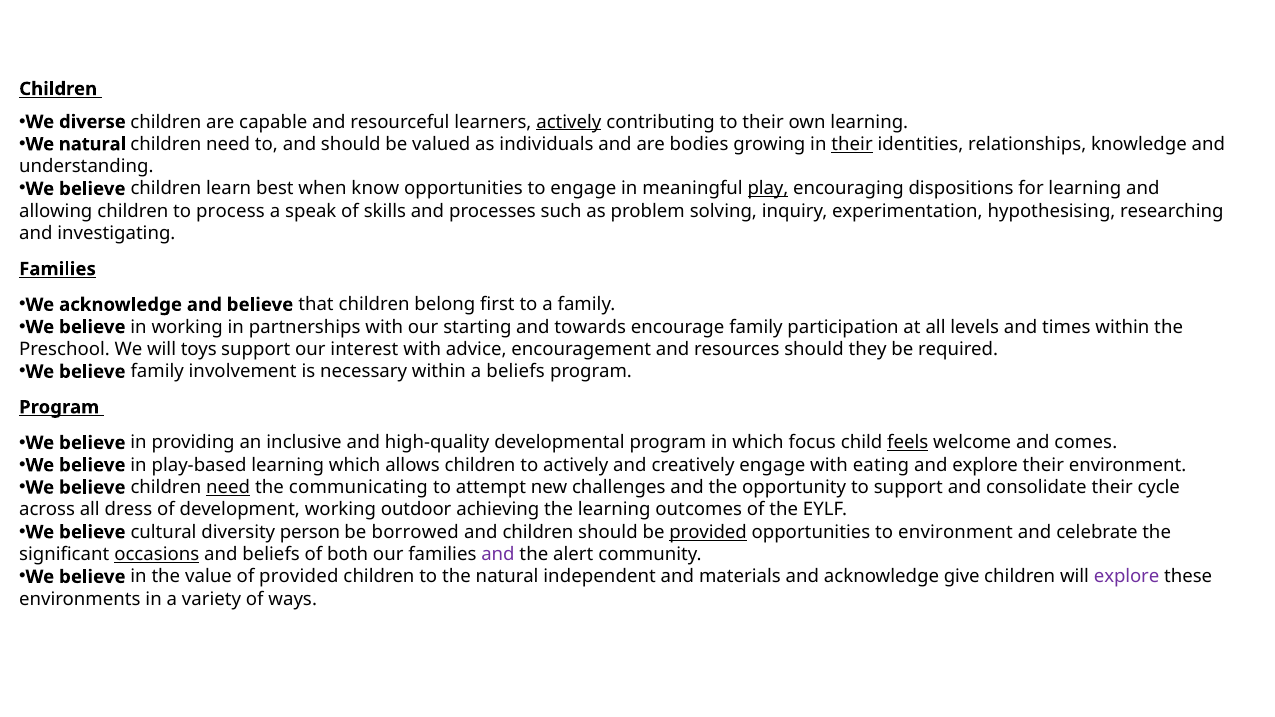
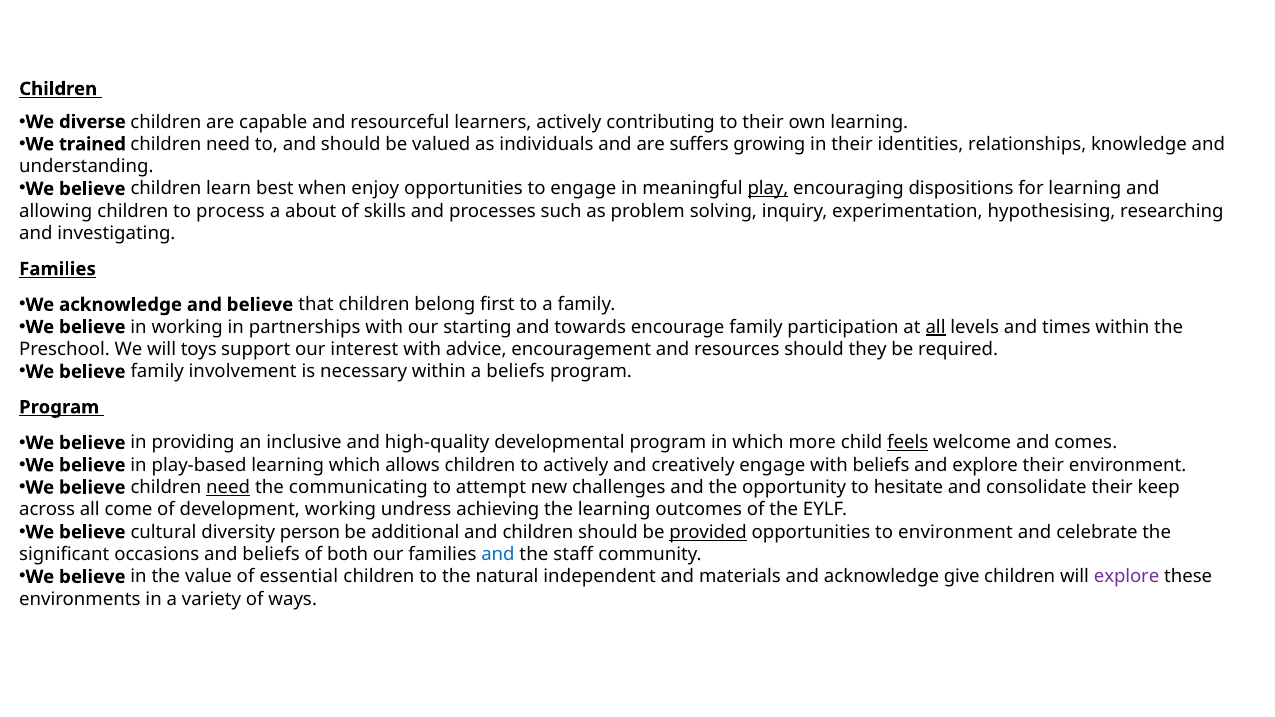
actively underline: present -> none (569, 122)
We natural: natural -> trained (92, 144)
bodies: bodies -> suffers (699, 144)
their underline: present -> none (852, 144)
know: know -> enjoy (375, 189)
speak: speak -> about (311, 211)
all underline: none -> present (936, 327)
focus: focus -> more (812, 443)
with eating: eating -> beliefs (881, 465)
to support: support -> hesitate (908, 488)
cycle: cycle -> keep (1159, 488)
dress: dress -> come (129, 510)
outdoor: outdoor -> undress (416, 510)
borrowed: borrowed -> additional (415, 532)
occasions underline: present -> none (157, 555)
and colour: purple -> blue (498, 555)
alert: alert -> staff (573, 555)
of provided: provided -> essential (299, 577)
